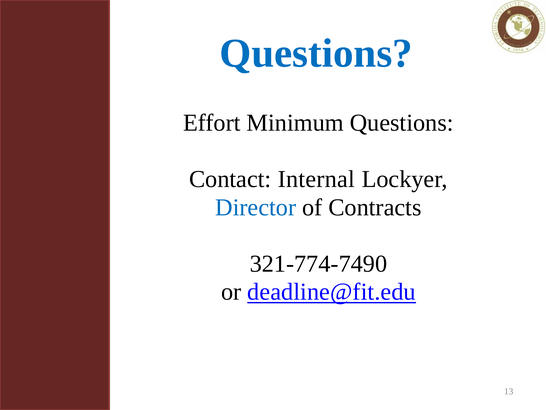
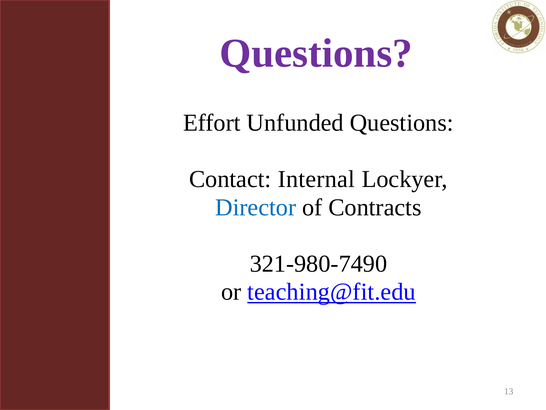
Questions colour: blue -> purple (316, 53)
Minimum: Minimum -> Unfunded (295, 123)
321-774-7490: 321-774-7490 -> 321-980-7490 (318, 263)
deadline@fit.edu: deadline@fit.edu -> teaching@fit.edu (332, 292)
